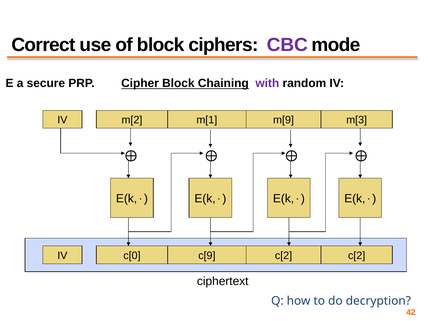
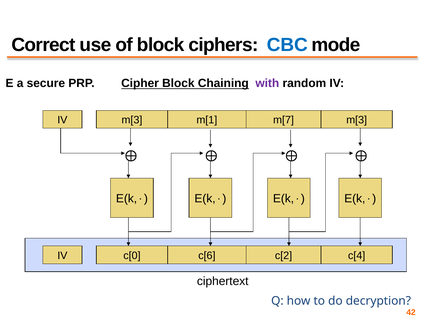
CBC colour: purple -> blue (287, 45)
m[2: m[2 -> m[3 (132, 120)
m[9: m[9 -> m[7 (284, 120)
c[9: c[9 -> c[6 (207, 256)
c[2 c[2: c[2 -> c[4 (357, 256)
